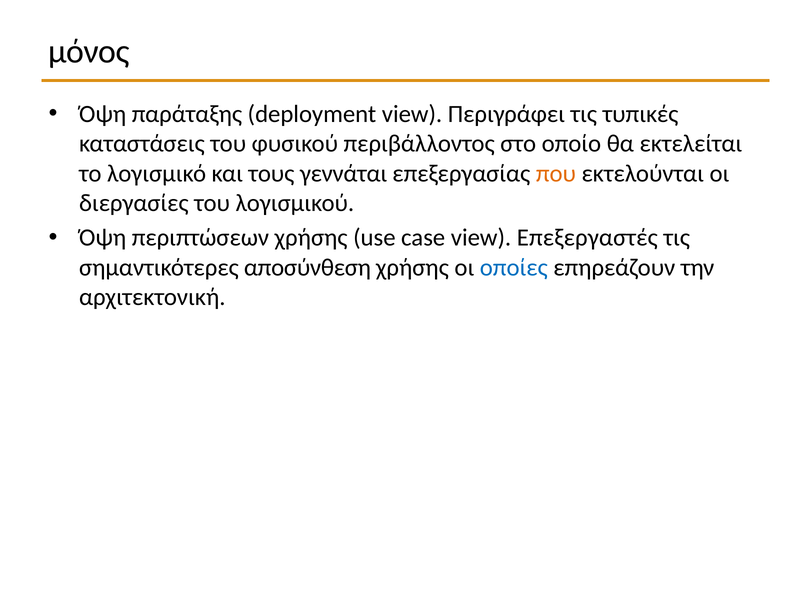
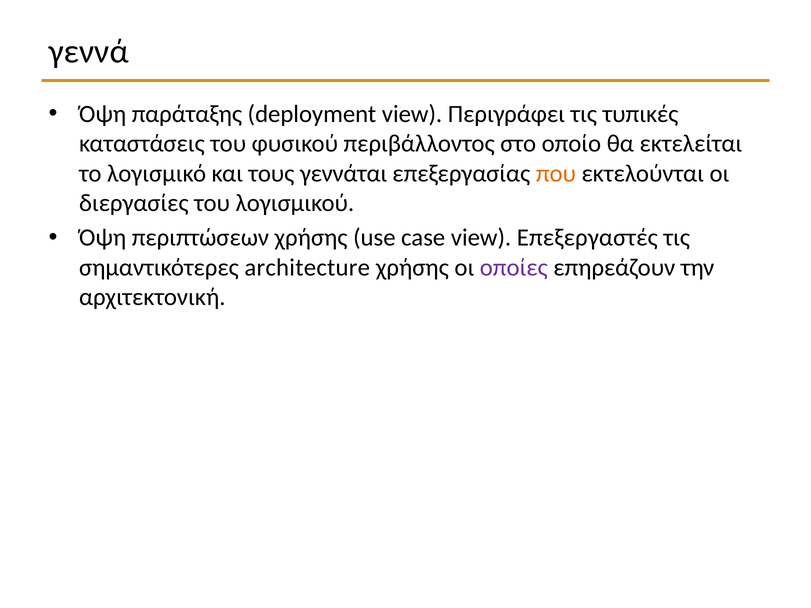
μόνος: μόνος -> γεννά (89, 52)
αποσύνθεση: αποσύνθεση -> architecture (307, 268)
οποίες colour: blue -> purple (514, 268)
